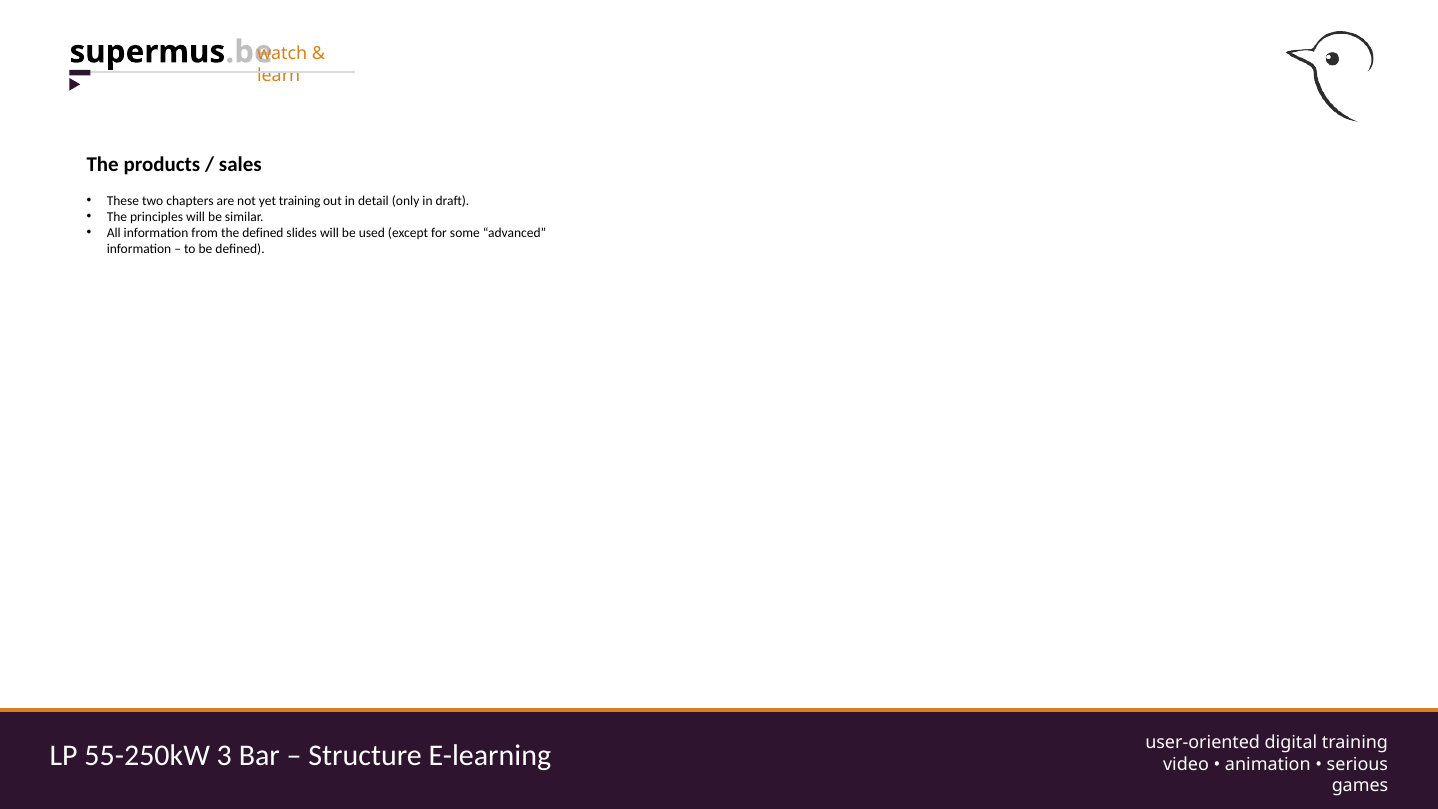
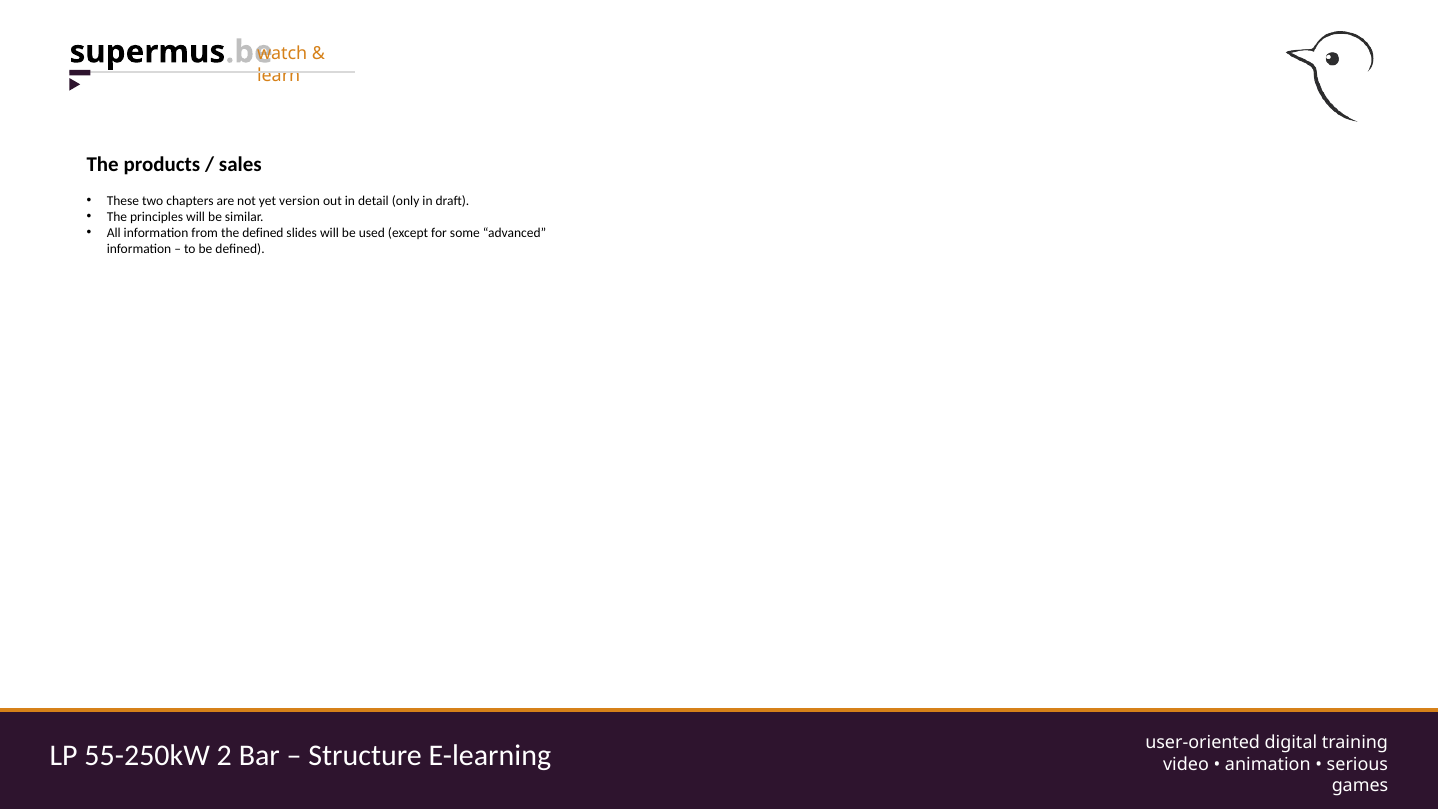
yet training: training -> version (300, 201)
3: 3 -> 2 (224, 755)
